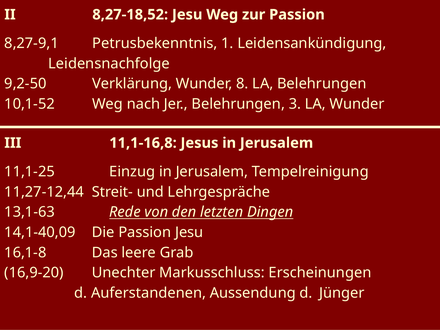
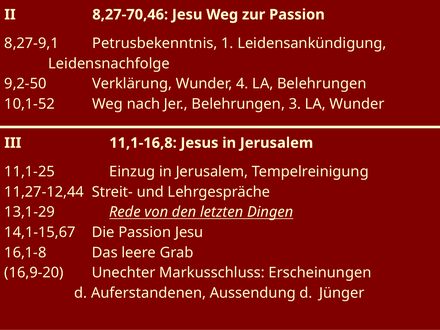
8,27-18,52: 8,27-18,52 -> 8,27-70,46 (130, 15)
8: 8 -> 4 (242, 84)
13,1-63: 13,1-63 -> 13,1-29 (30, 212)
14,1-40,09: 14,1-40,09 -> 14,1-15,67 (40, 232)
